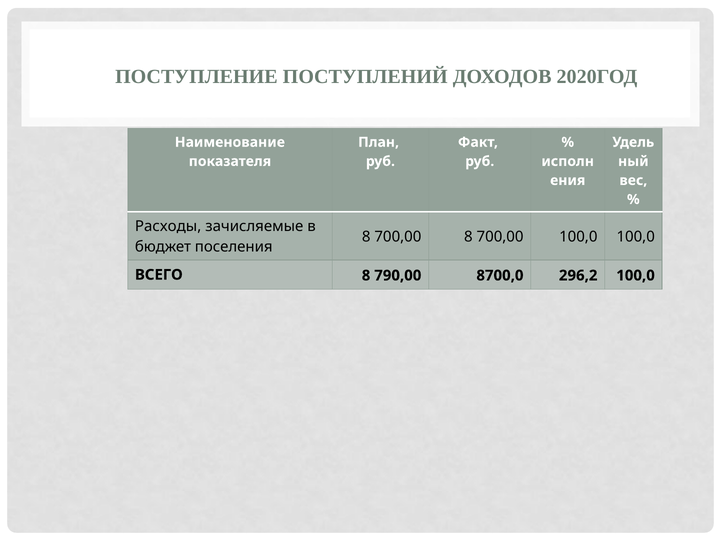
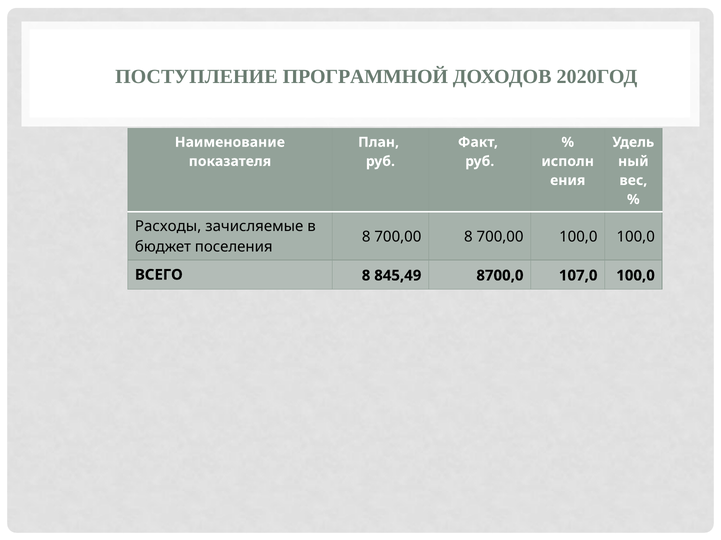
ПОСТУПЛЕНИЙ: ПОСТУПЛЕНИЙ -> ПРОГРАММНОЙ (365, 77)
790,00: 790,00 -> 845,49 (398, 276)
296,2: 296,2 -> 107,0 (578, 276)
